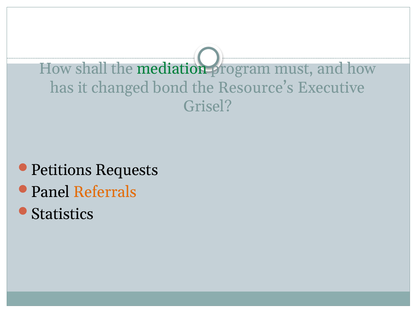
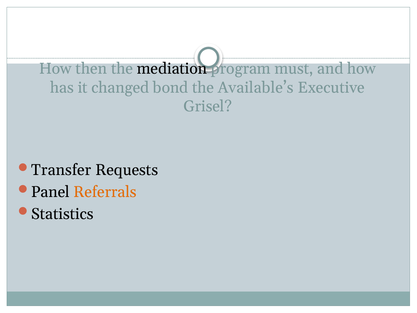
shall: shall -> then (91, 69)
mediation colour: green -> black (172, 69)
Resource’s: Resource’s -> Available’s (256, 87)
Petitions: Petitions -> Transfer (61, 170)
